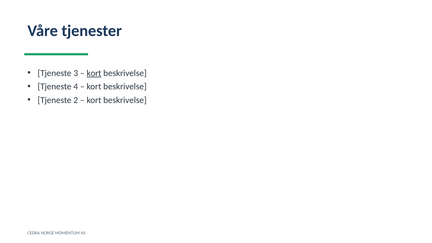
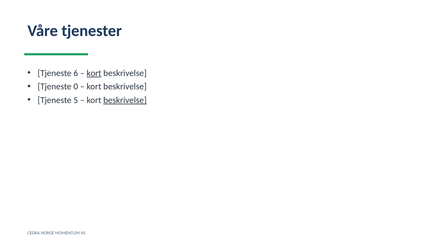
3: 3 -> 6 (76, 73)
4: 4 -> 0 (76, 87)
2: 2 -> 5 (76, 100)
beskrivelse underline: none -> present (125, 100)
